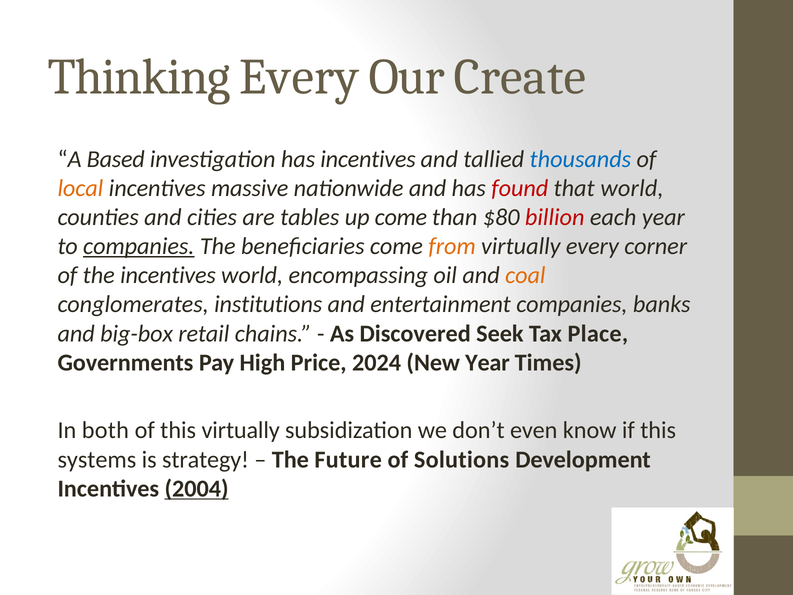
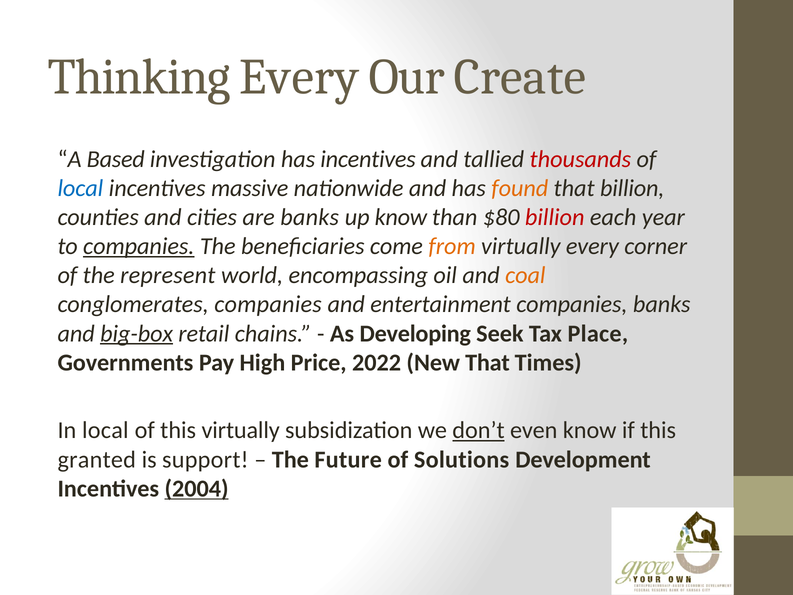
thousands colour: blue -> red (580, 159)
local colour: orange -> blue (80, 188)
found colour: red -> orange (520, 188)
that world: world -> billion (632, 188)
are tables: tables -> banks (310, 217)
up come: come -> know (401, 217)
the incentives: incentives -> represent (168, 275)
conglomerates institutions: institutions -> companies (268, 304)
big-box underline: none -> present (137, 333)
Discovered: Discovered -> Developing (415, 333)
2024: 2024 -> 2022 (377, 362)
New Year: Year -> That (487, 362)
In both: both -> local (105, 430)
don’t underline: none -> present (478, 430)
systems: systems -> granted (97, 459)
strategy: strategy -> support (205, 459)
